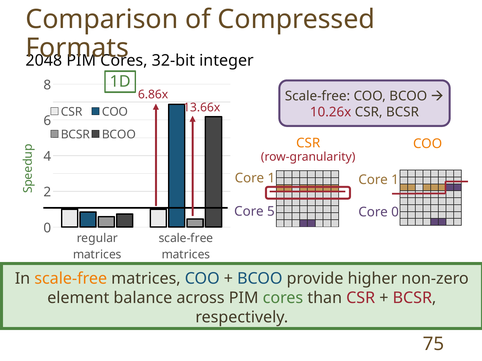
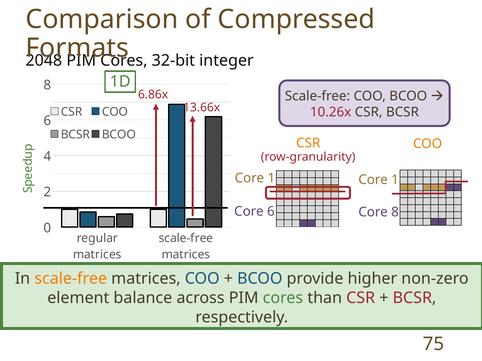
Core 5: 5 -> 6 (271, 212)
Core 0: 0 -> 8 (395, 212)
